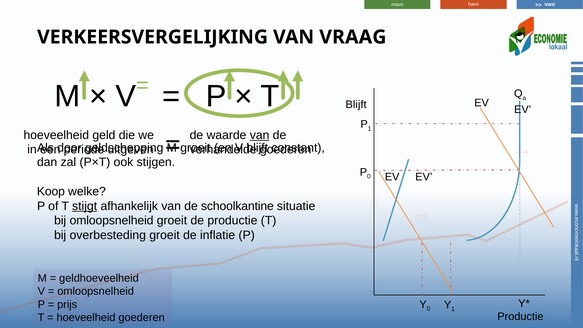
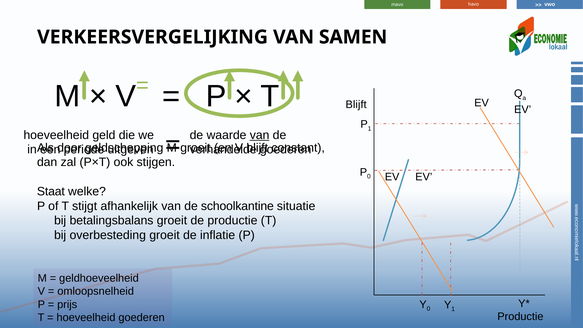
VRAAG: VRAAG -> SAMEN (353, 37)
Koop: Koop -> Staat (51, 191)
stijgt underline: present -> none (85, 206)
bij omloopsnelheid: omloopsnelheid -> betalingsbalans (111, 221)
